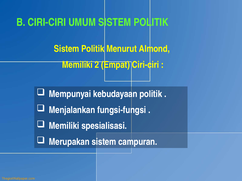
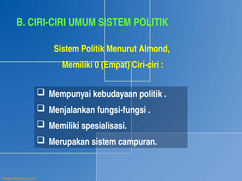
2: 2 -> 0 (97, 65)
